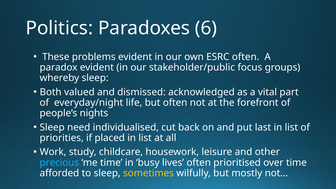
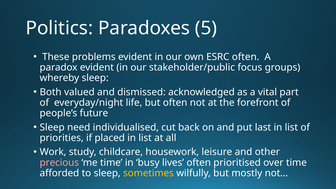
6: 6 -> 5 (206, 28)
nights: nights -> future (94, 113)
precious colour: light blue -> pink (59, 163)
